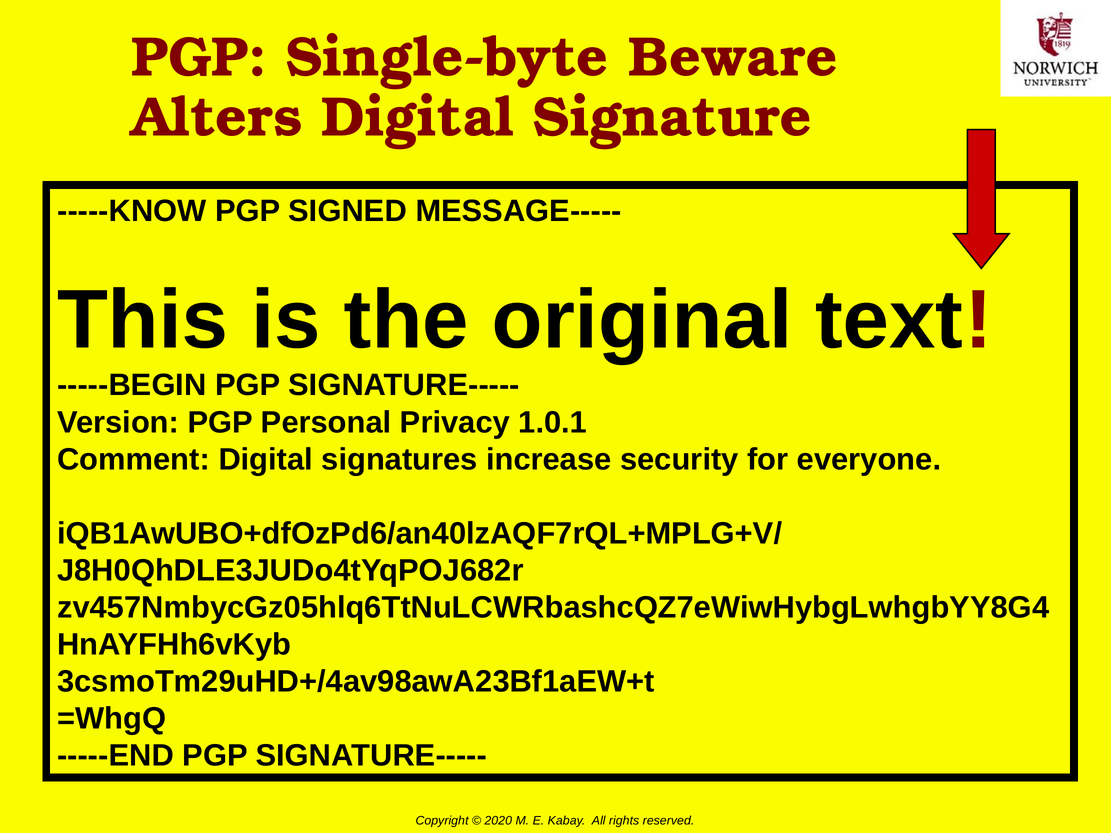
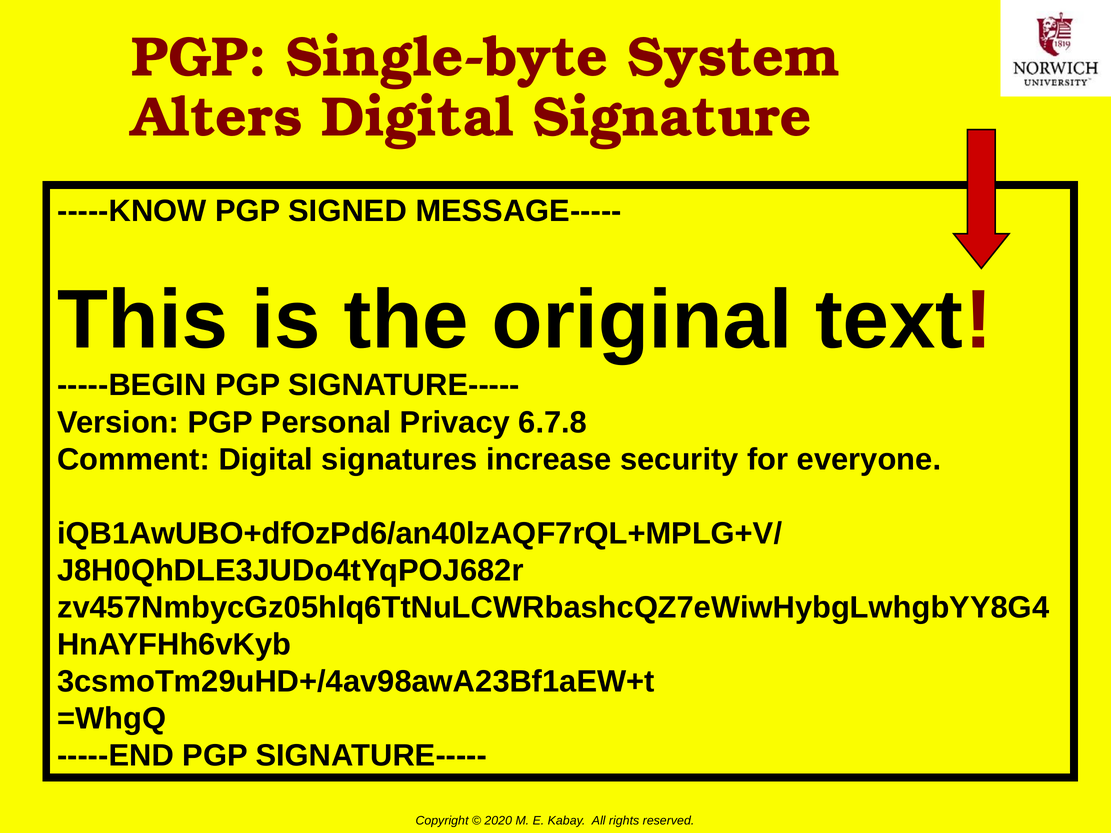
Beware: Beware -> System (734, 58)
1.0.1: 1.0.1 -> 6.7.8 (553, 422)
